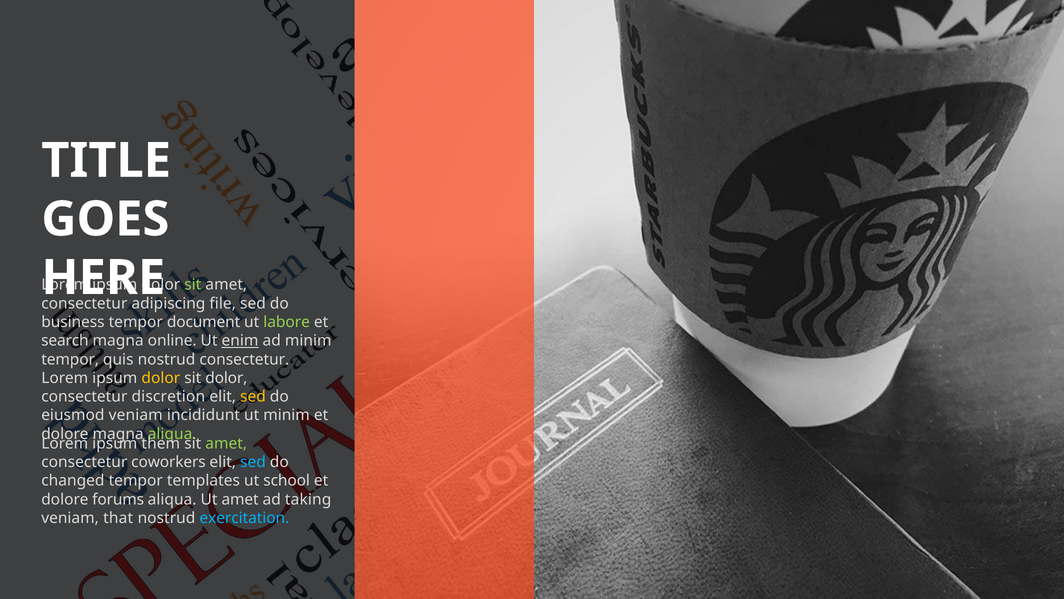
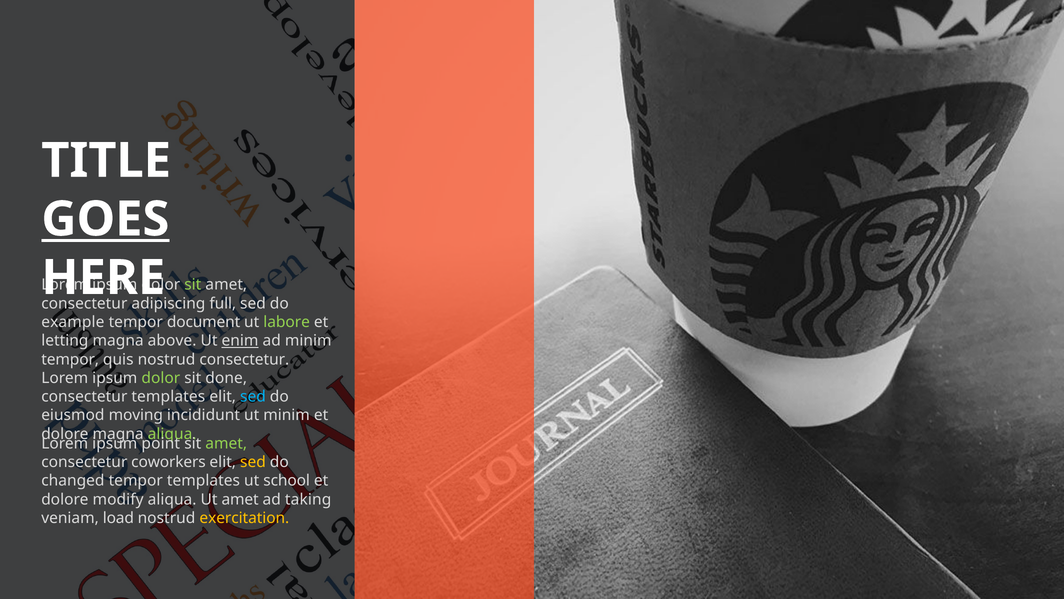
GOES underline: none -> present (105, 219)
file: file -> full (223, 303)
business: business -> example (73, 322)
search: search -> letting (65, 340)
online: online -> above (172, 340)
dolor colour: yellow -> light green (161, 378)
sit dolor: dolor -> done (226, 378)
consectetur discretion: discretion -> templates (168, 396)
sed colour: yellow -> light blue (253, 396)
eiusmod veniam: veniam -> moving (136, 415)
them: them -> point (161, 443)
sed colour: light blue -> yellow (253, 462)
forums: forums -> modify (118, 499)
that: that -> load (118, 518)
exercitation colour: light blue -> yellow (244, 518)
